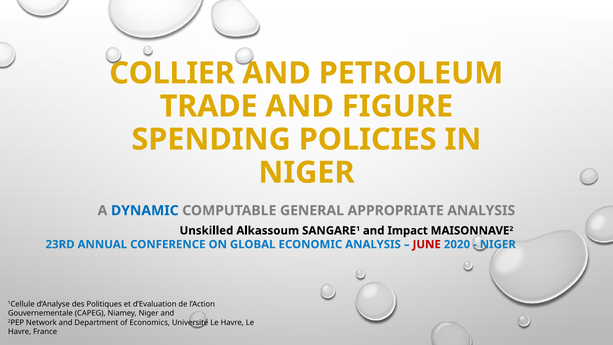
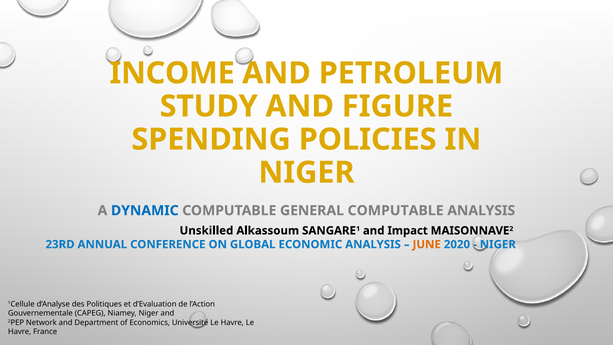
COLLIER: COLLIER -> INCOME (172, 73)
TRADE: TRADE -> STUDY (209, 106)
GENERAL APPROPRIATE: APPROPRIATE -> COMPUTABLE (396, 210)
JUNE colour: red -> orange (427, 244)
